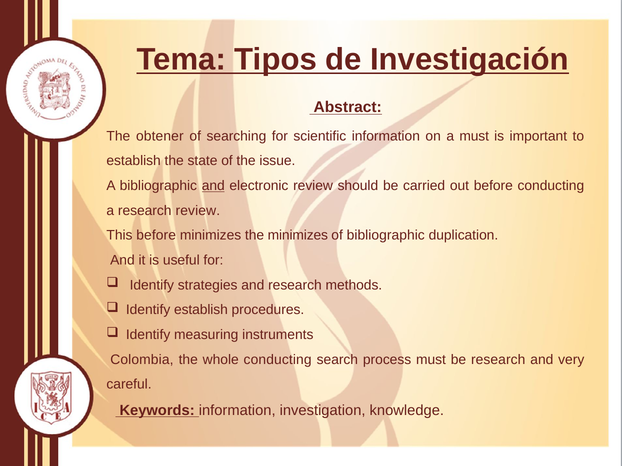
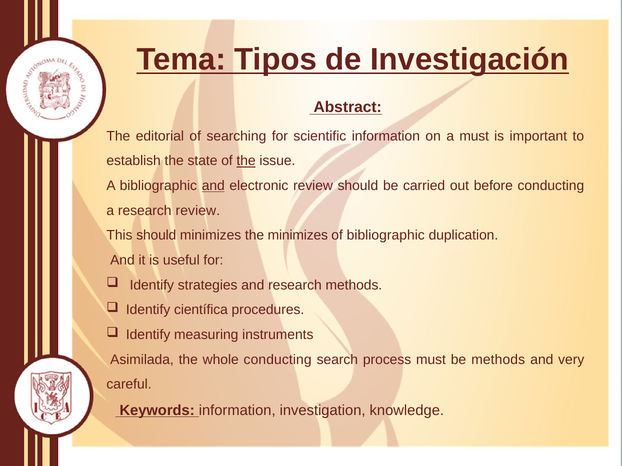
obtener: obtener -> editorial (160, 136)
the underline: none -> present (246, 161)
This before: before -> should (156, 236)
Identify establish: establish -> científica (201, 310)
Colombia: Colombia -> Asimilada (142, 360)
be research: research -> methods (498, 360)
